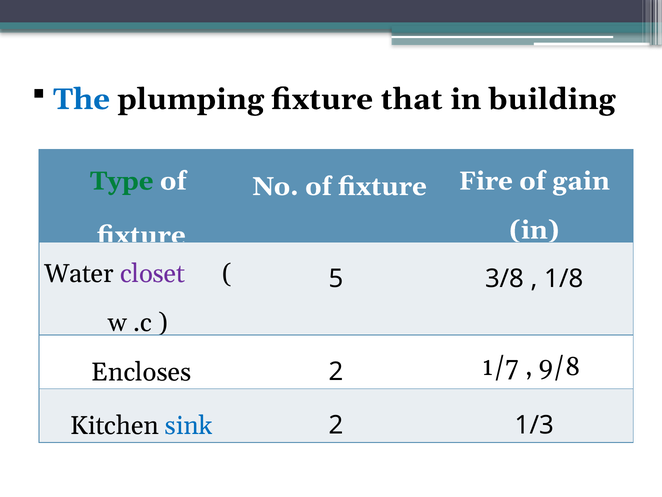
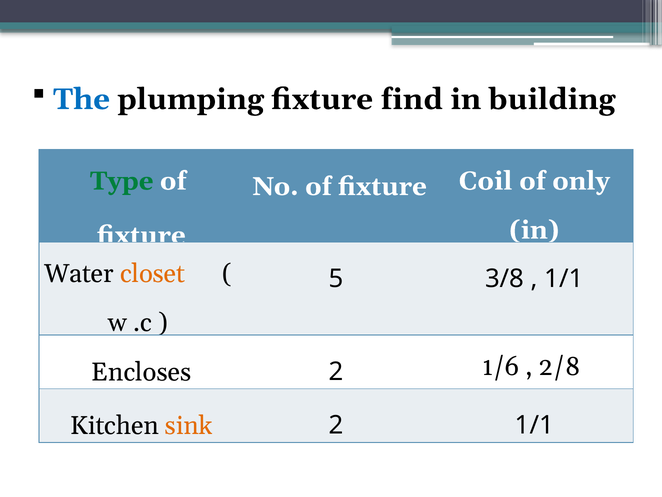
that: that -> find (412, 99)
Fire: Fire -> Coil (486, 181)
gain: gain -> only (581, 181)
closet colour: purple -> orange (153, 274)
5 1/8: 1/8 -> 1/1 (564, 278)
1/7: 1/7 -> 1/6 (501, 366)
9/8: 9/8 -> 2/8 (560, 366)
sink colour: blue -> orange (189, 426)
2 1/3: 1/3 -> 1/1 (534, 425)
